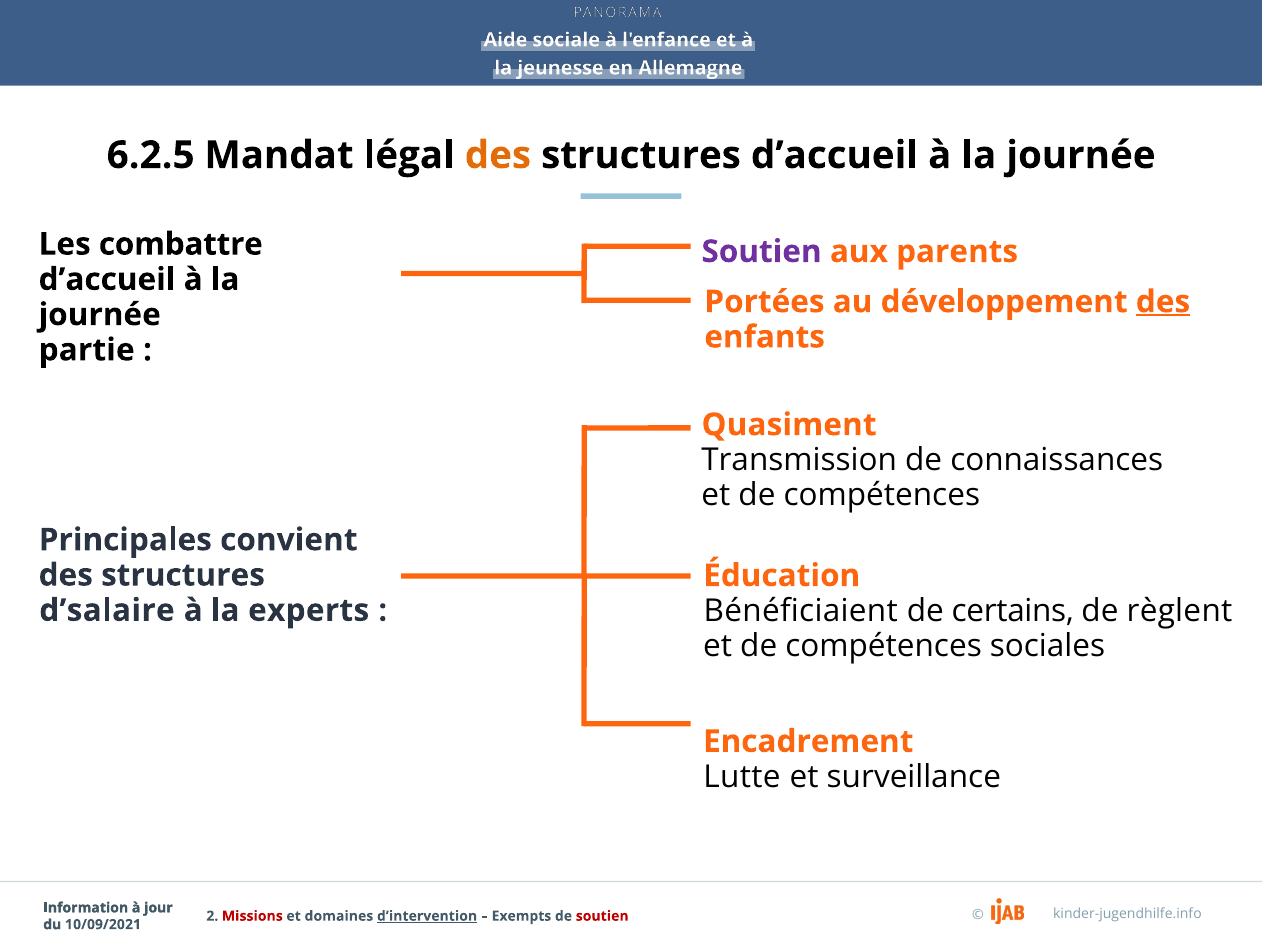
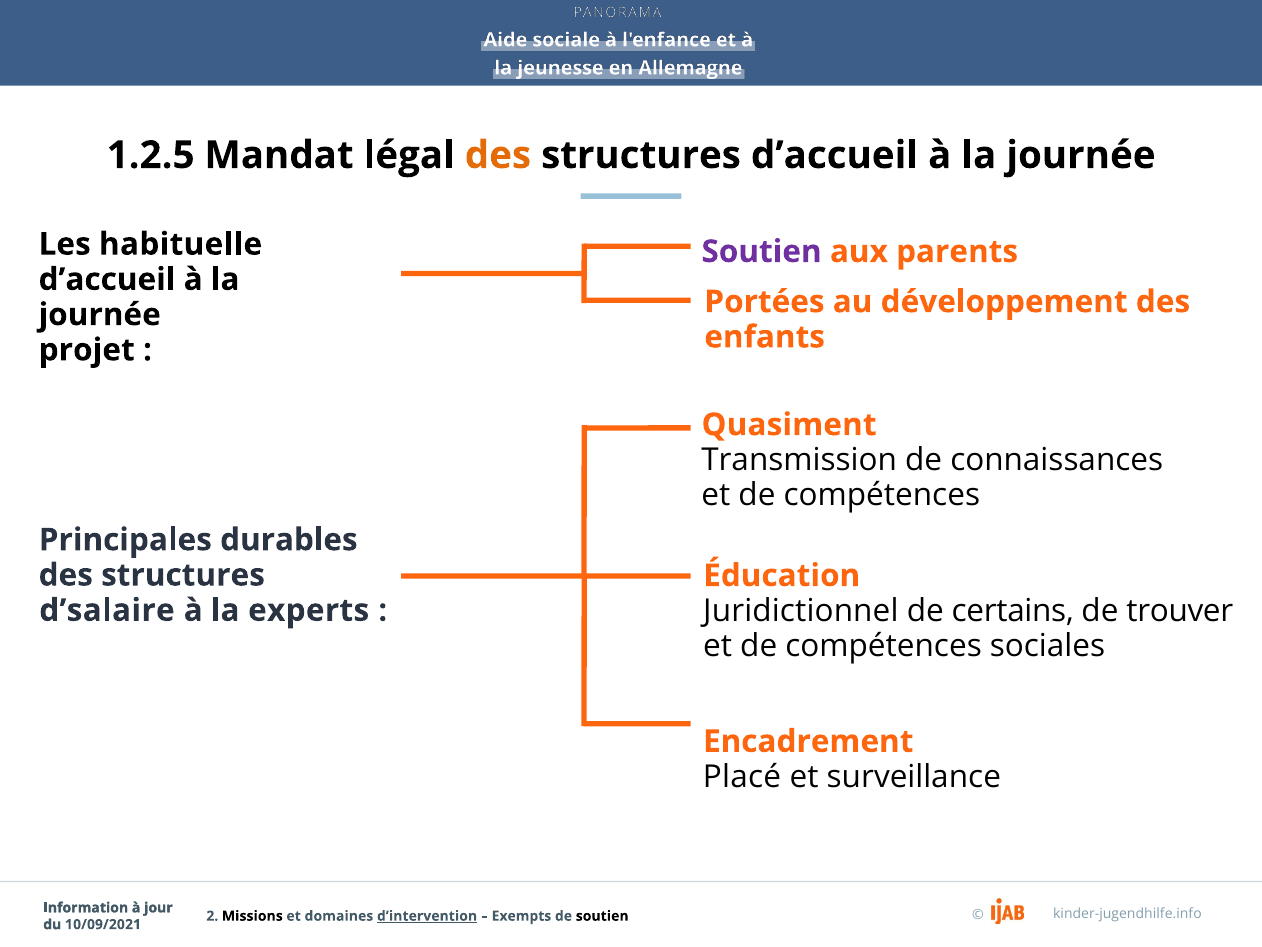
6.2.5: 6.2.5 -> 1.2.5 (151, 155)
combattre: combattre -> habituelle (181, 244)
des underline: present -> none (1163, 302)
partie: partie -> projet (87, 350)
convient: convient -> durables (289, 540)
Bénéficiaient: Bénéficiaient -> Juridictionnel (801, 611)
règlent: règlent -> trouver (1180, 611)
Lutte: Lutte -> Placé (742, 776)
Missions colour: red -> black (252, 916)
soutien colour: red -> black (602, 916)
